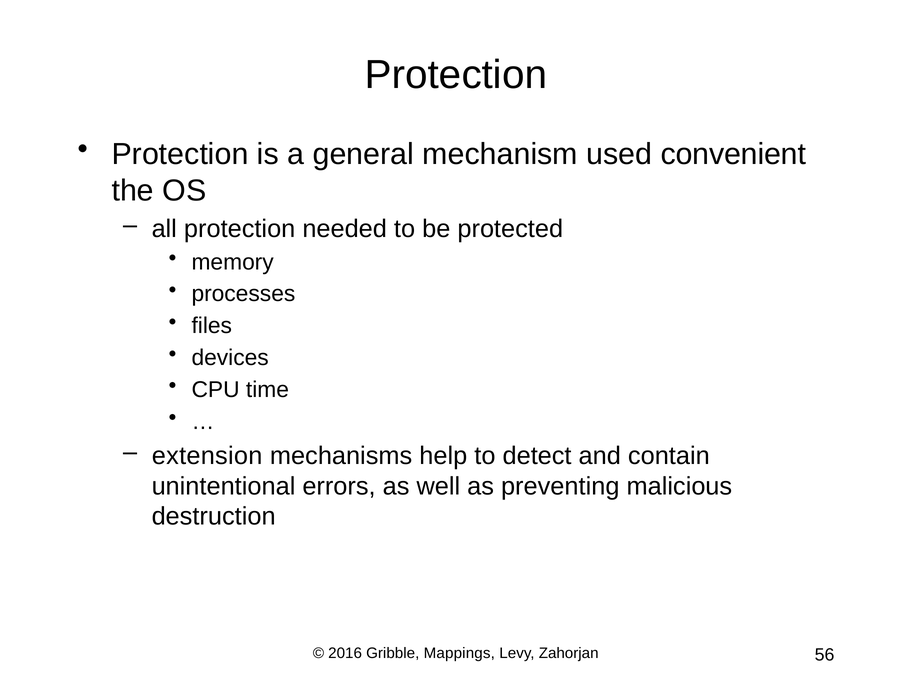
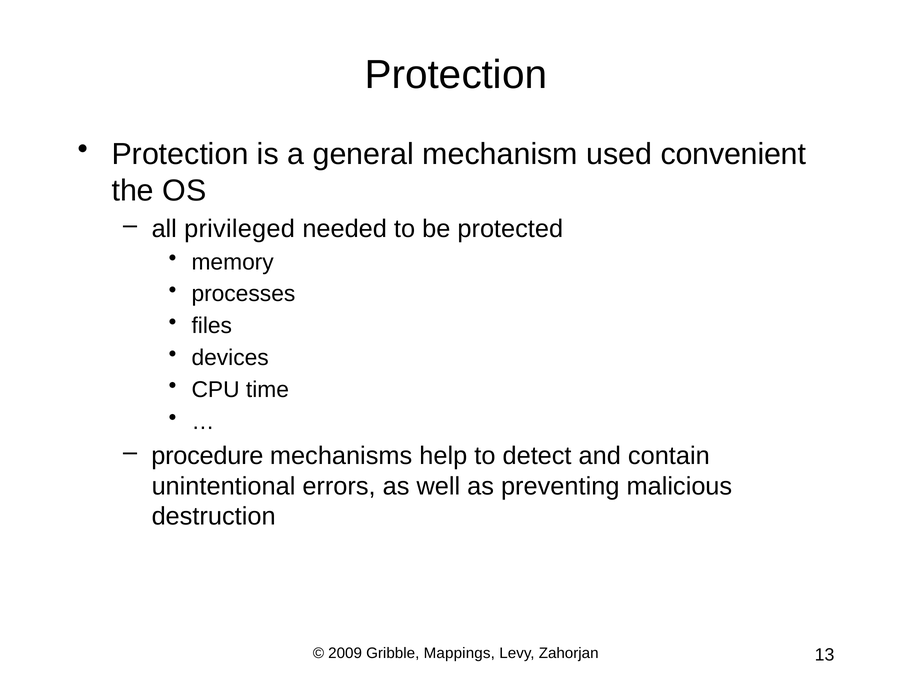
all protection: protection -> privileged (240, 229)
extension: extension -> procedure (207, 456)
2016: 2016 -> 2009 (345, 653)
56: 56 -> 13 (825, 655)
